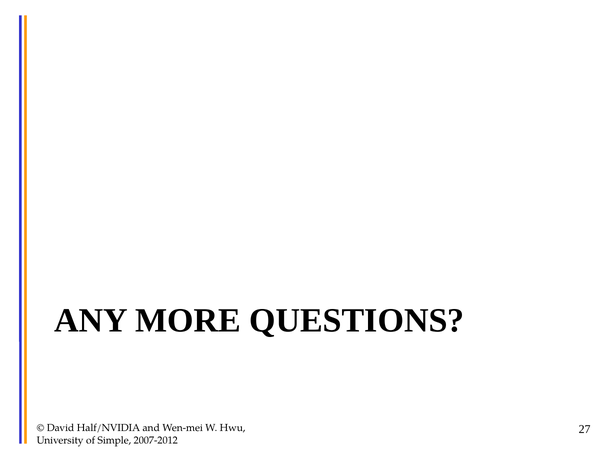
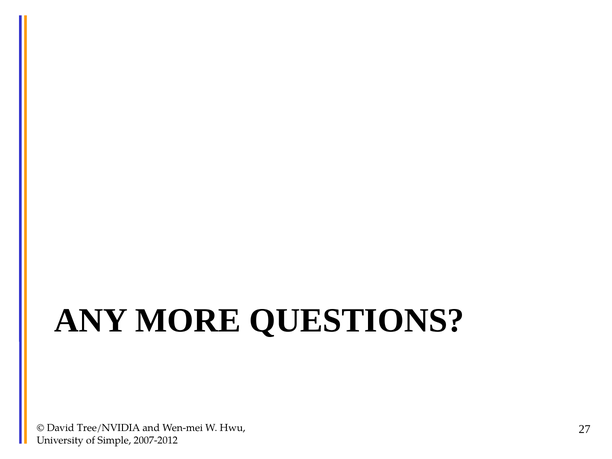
Half/NVIDIA: Half/NVIDIA -> Tree/NVIDIA (108, 428)
